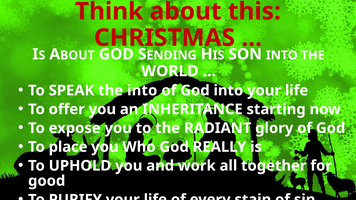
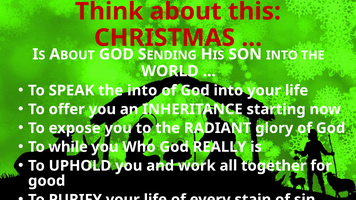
place: place -> while (68, 147)
